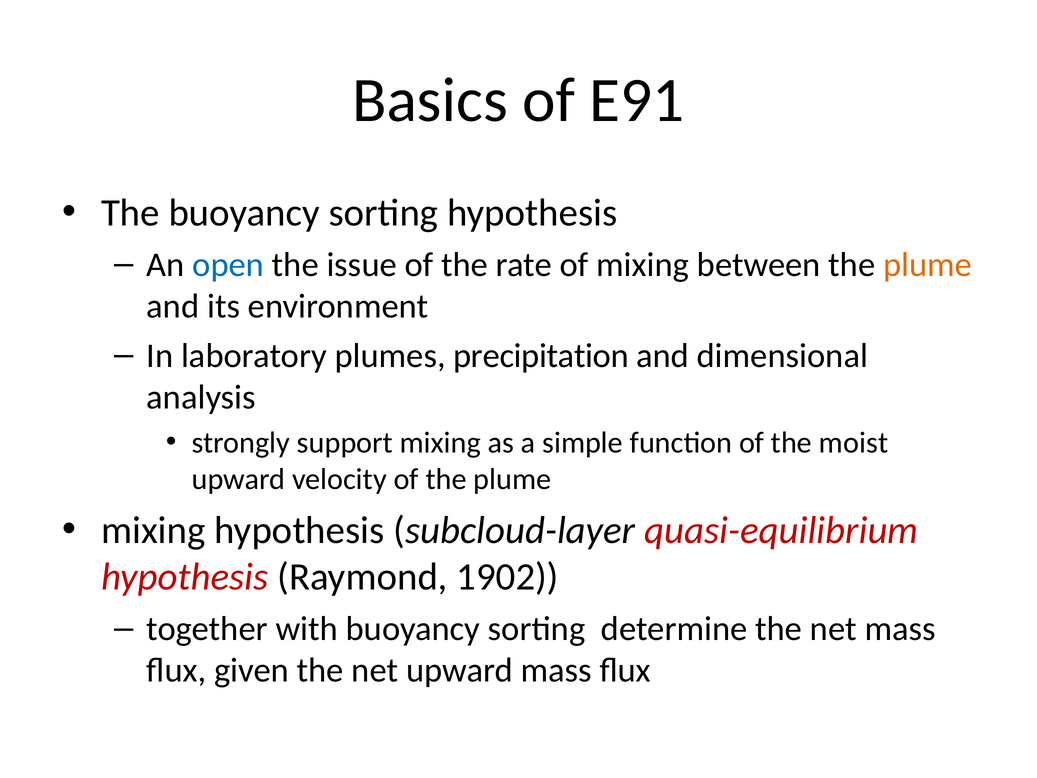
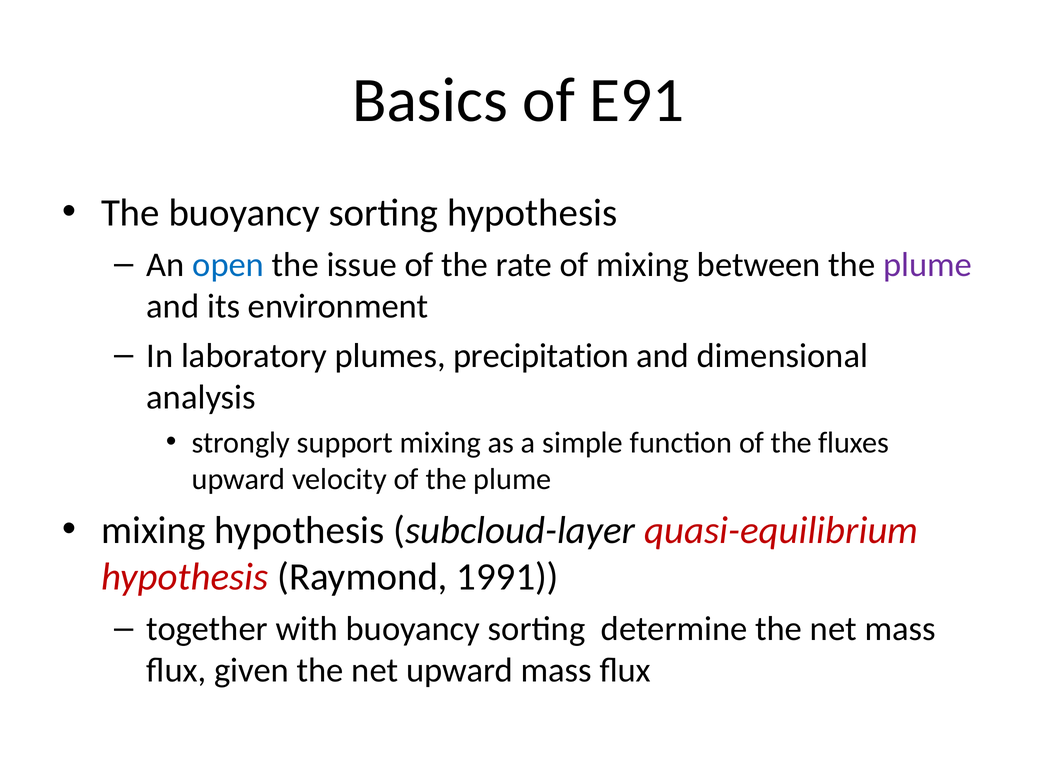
plume colour: orange -> purple (928, 265)
moist: moist -> fluxes (854, 443)
1902: 1902 -> 1991 (508, 577)
